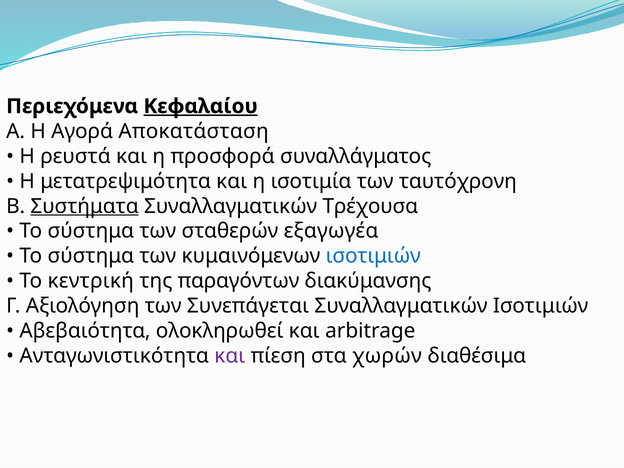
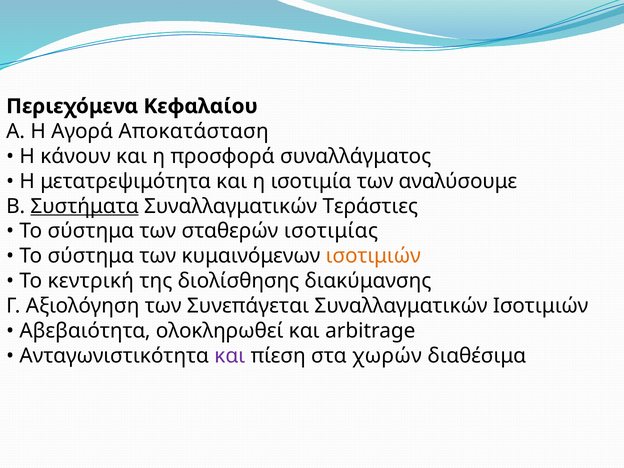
Κεφαλαίου underline: present -> none (201, 106)
ρευστά: ρευστά -> κάνουν (75, 156)
ταυτόχρονη: ταυτόχρονη -> αναλύσουμε (458, 181)
Τρέχουσα: Τρέχουσα -> Τεράστιες (370, 206)
εξαγωγέα: εξαγωγέα -> ισοτιμίας (331, 231)
ισοτιμιών colour: blue -> orange (373, 256)
παραγόντων: παραγόντων -> διολίσθησης (239, 281)
